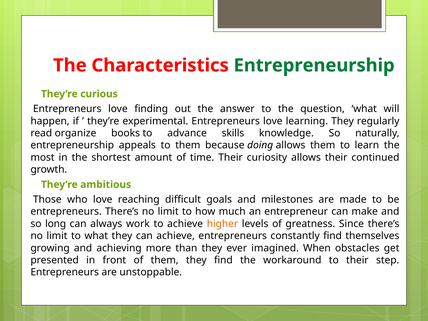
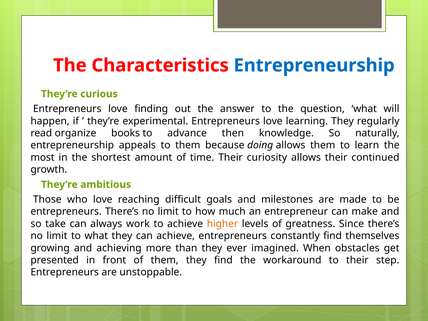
Entrepreneurship colour: green -> blue (314, 65)
skills: skills -> then (233, 133)
long: long -> take (56, 224)
